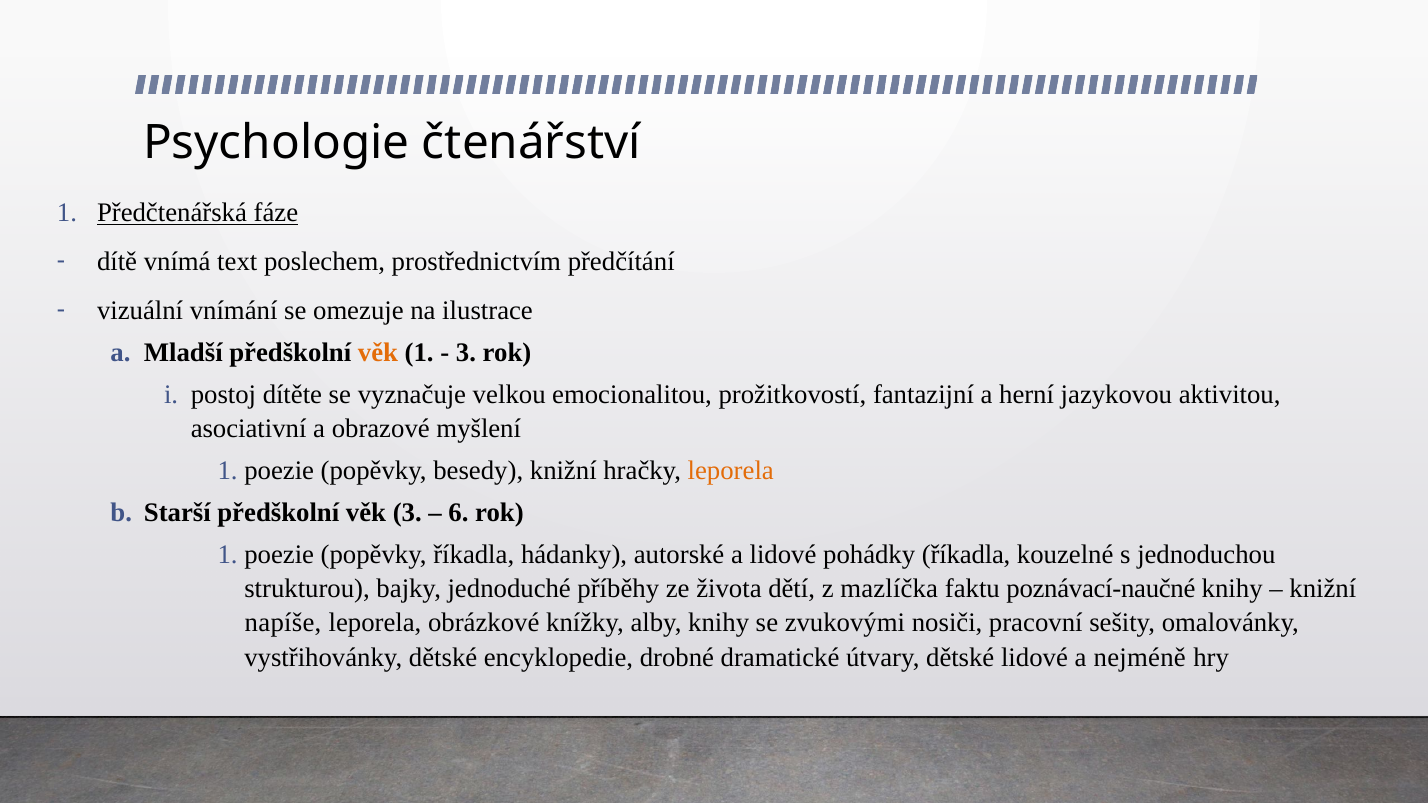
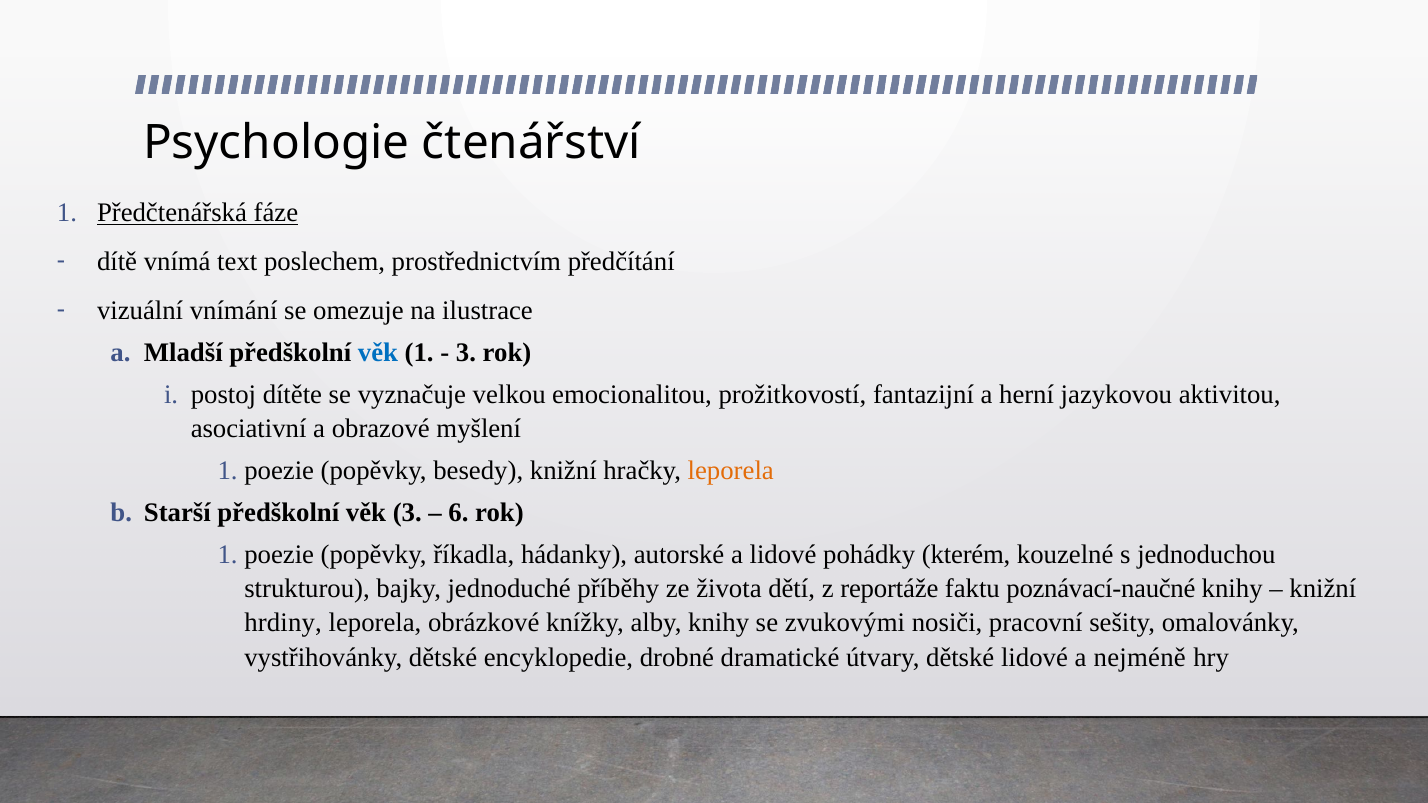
věk colour: orange -> blue (378, 353)
pohádky říkadla: říkadla -> kterém (966, 554)
mazlíčka: mazlíčka -> reportáže (889, 589)
napíše: napíše -> hrdiny (283, 623)
